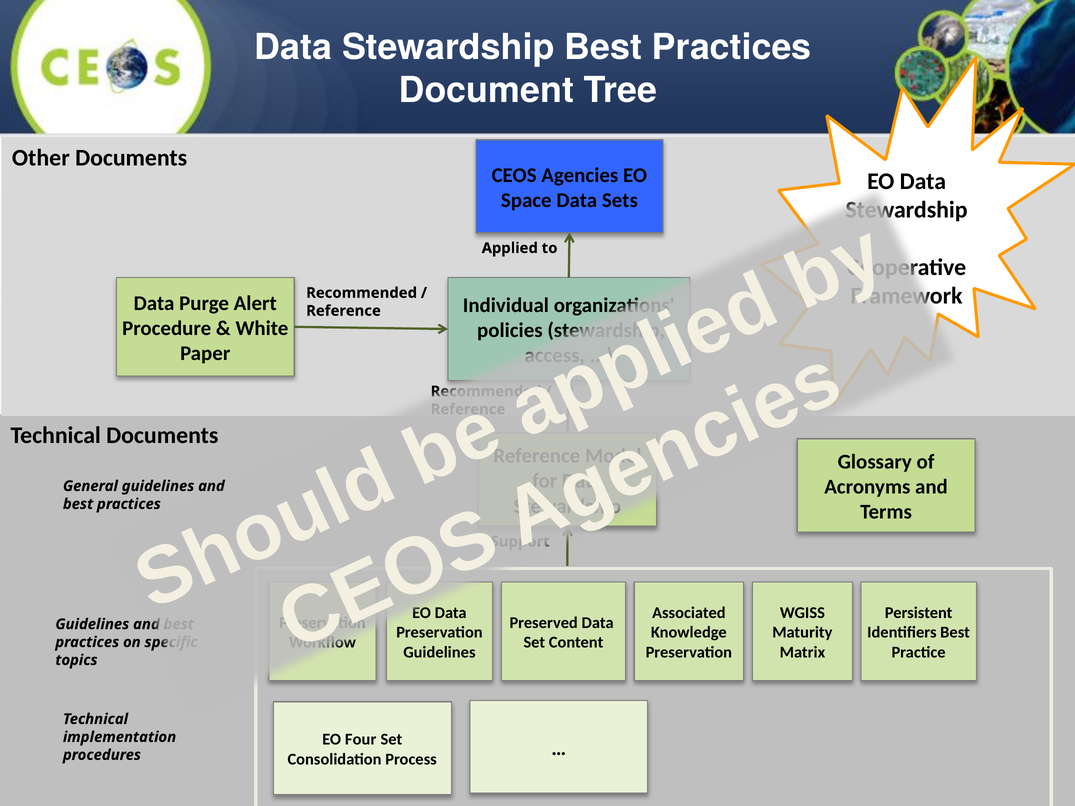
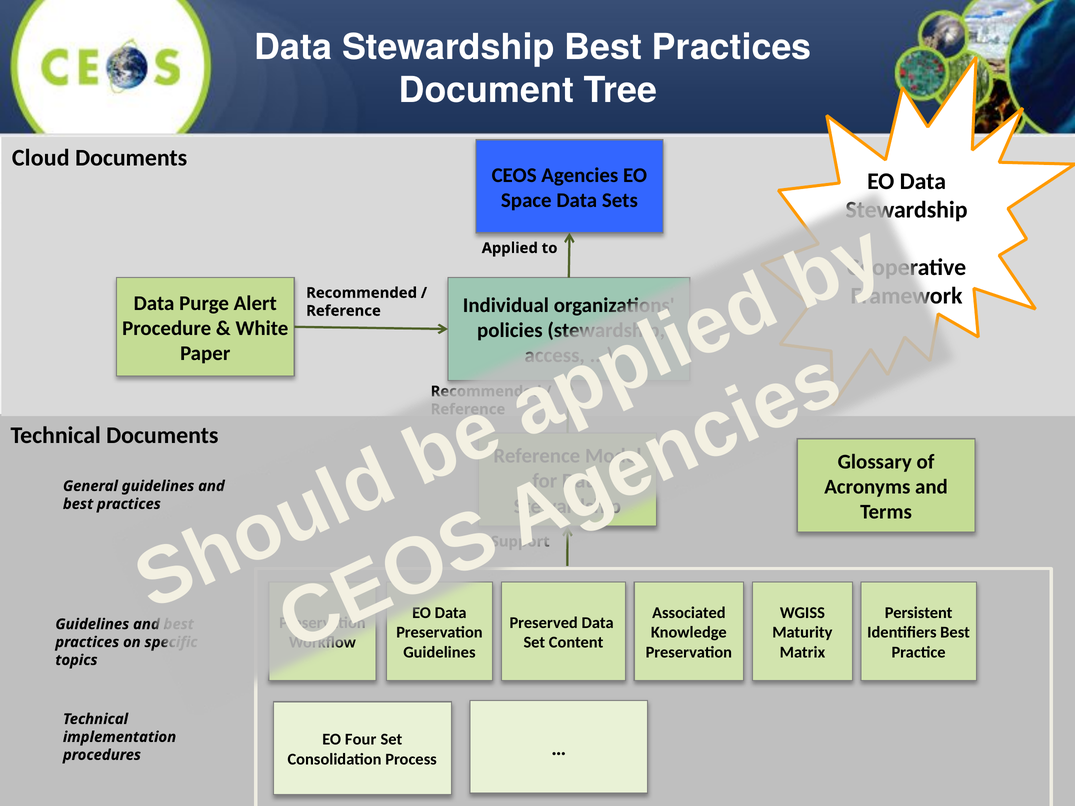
Other: Other -> Cloud (41, 158)
